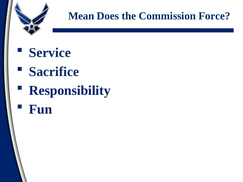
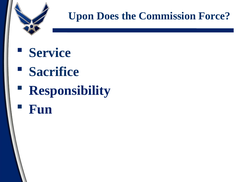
Mean: Mean -> Upon (81, 16)
